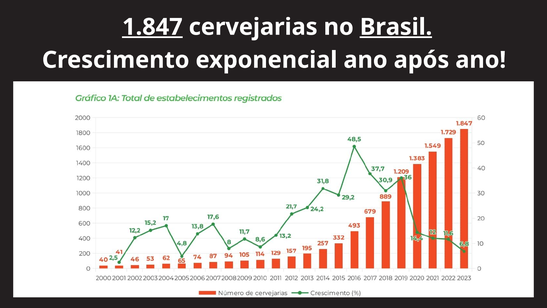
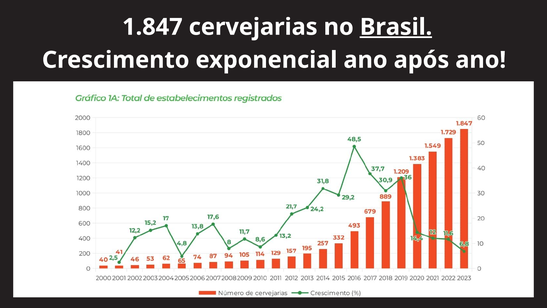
1.847 underline: present -> none (152, 27)
